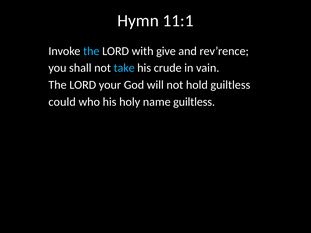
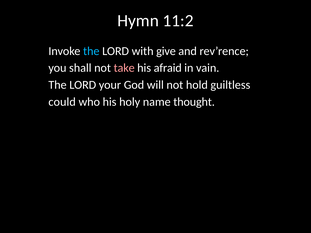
11:1: 11:1 -> 11:2 (178, 21)
take colour: light blue -> pink (124, 68)
crude: crude -> afraid (168, 68)
name guiltless: guiltless -> thought (194, 102)
